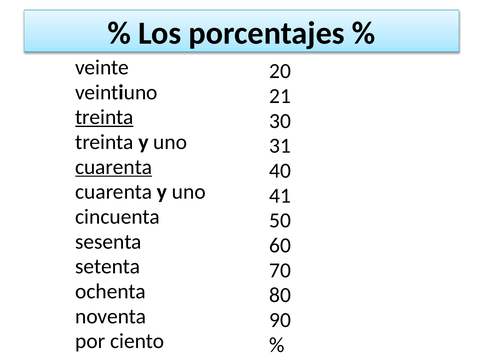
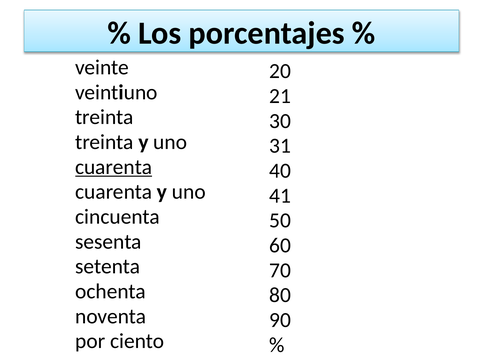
treinta underline: present -> none (104, 117)
